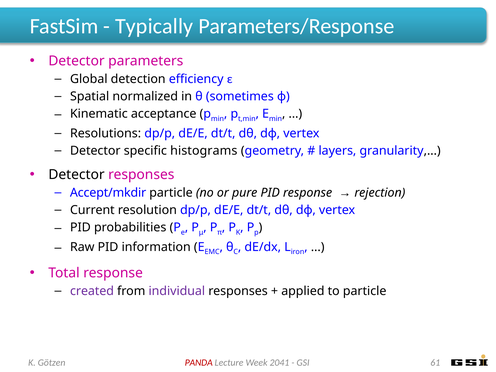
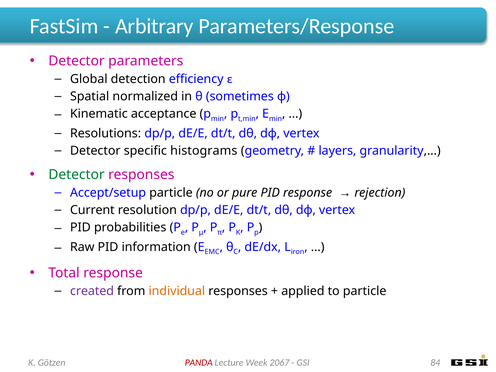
Typically: Typically -> Arbitrary (154, 26)
Detector colour: black -> green (77, 175)
Accept/mkdir: Accept/mkdir -> Accept/setup (108, 193)
individual colour: purple -> orange (177, 291)
2041: 2041 -> 2067 (279, 363)
61: 61 -> 84 (435, 363)
